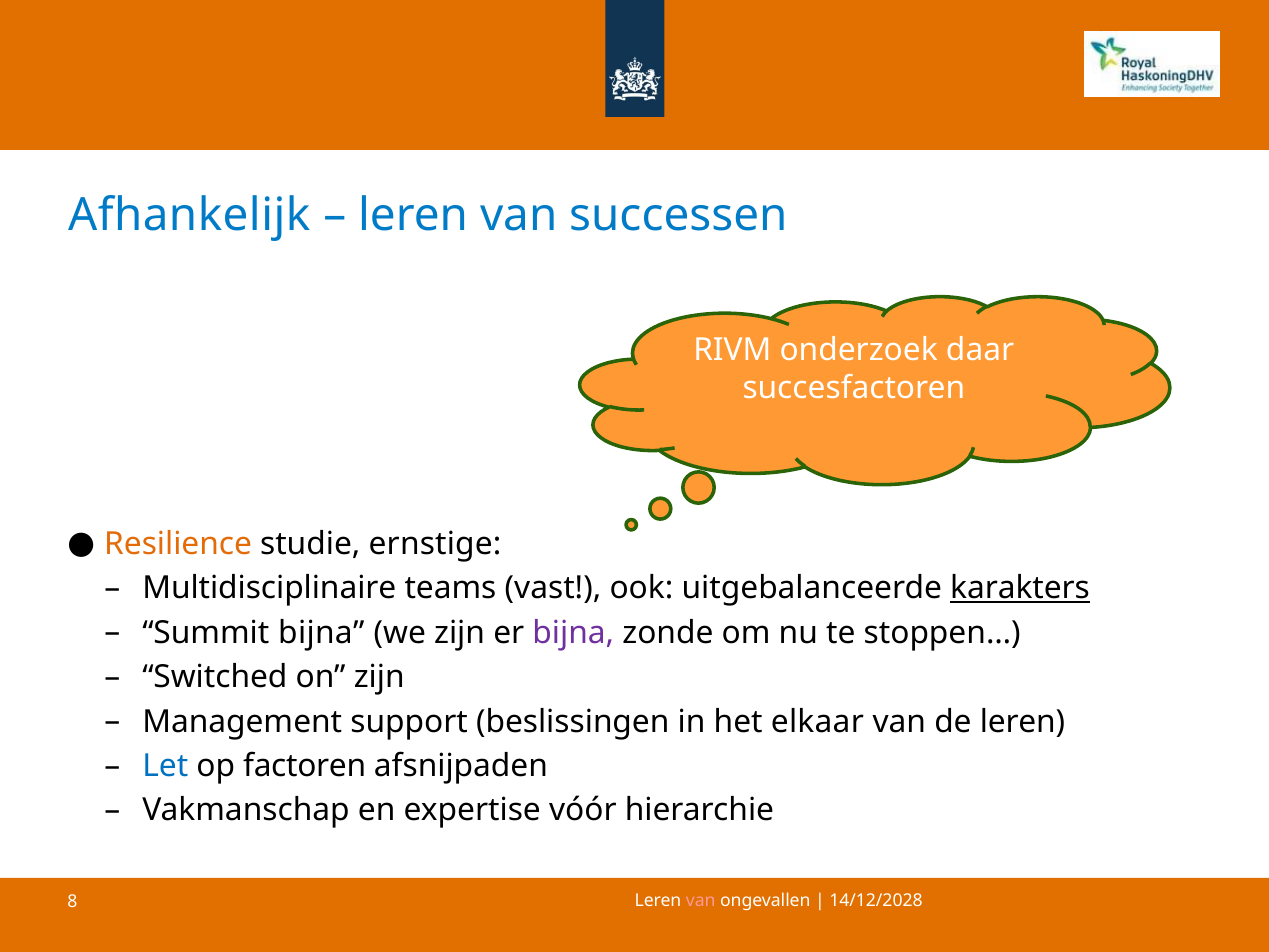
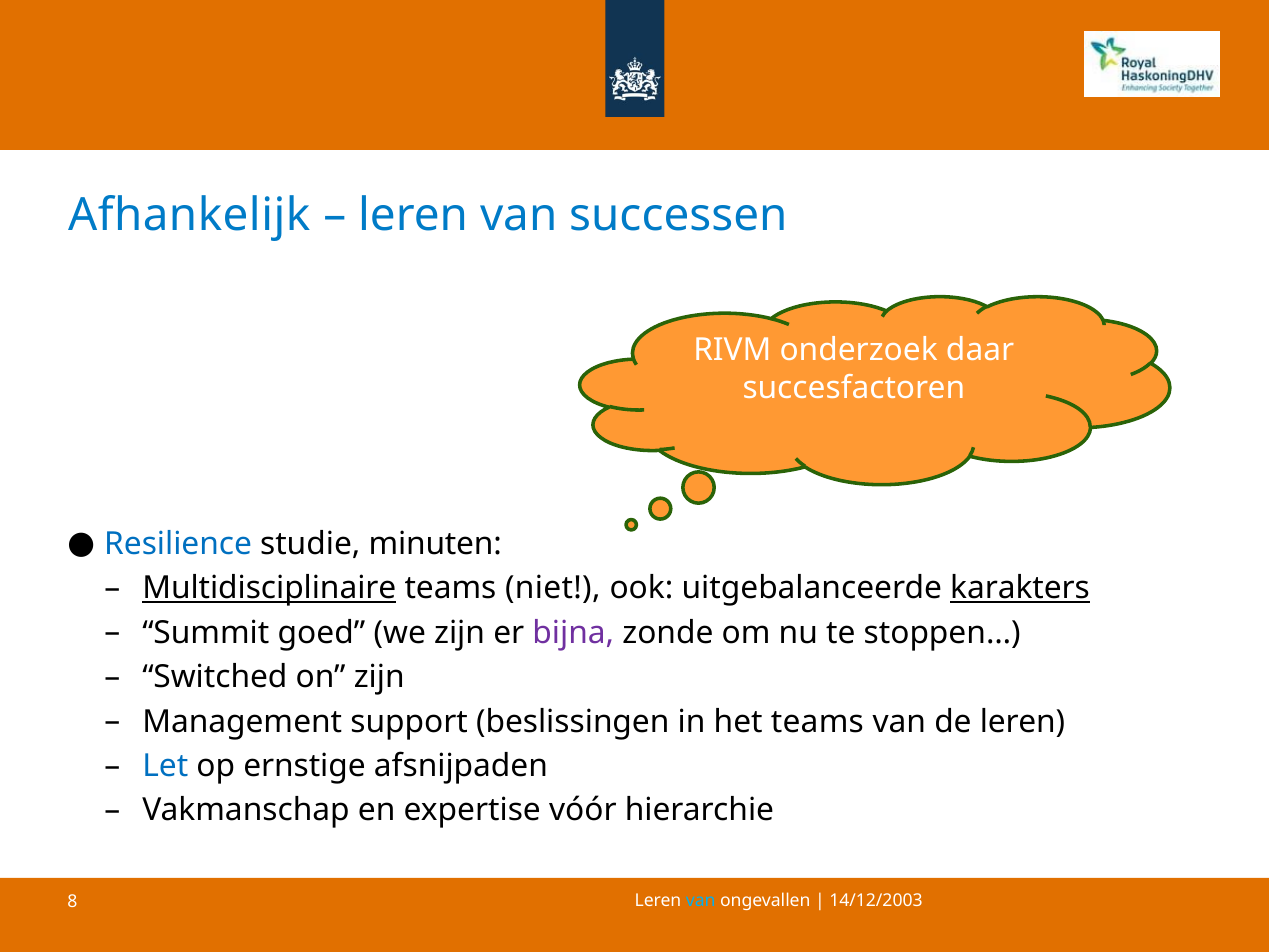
Resilience colour: orange -> blue (178, 544)
ernstige: ernstige -> minuten (435, 544)
Multidisciplinaire underline: none -> present (269, 588)
vast: vast -> niet (553, 588)
Summit bijna: bijna -> goed (321, 633)
het elkaar: elkaar -> teams (817, 721)
factoren: factoren -> ernstige (305, 766)
van colour: pink -> light blue (701, 901)
14/12/2028: 14/12/2028 -> 14/12/2003 (876, 901)
